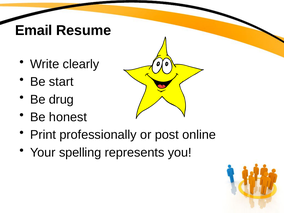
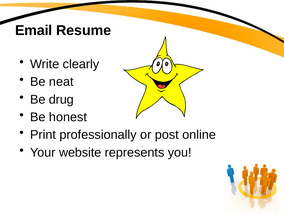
start: start -> neat (61, 82)
spelling: spelling -> website (80, 153)
